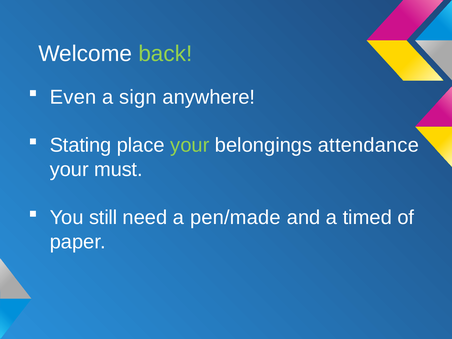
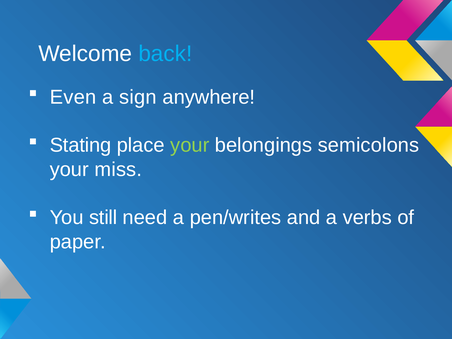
back colour: light green -> light blue (165, 54)
attendance: attendance -> semicolons (369, 145)
must: must -> miss (118, 169)
pen/made: pen/made -> pen/writes (235, 218)
timed: timed -> verbs (367, 218)
